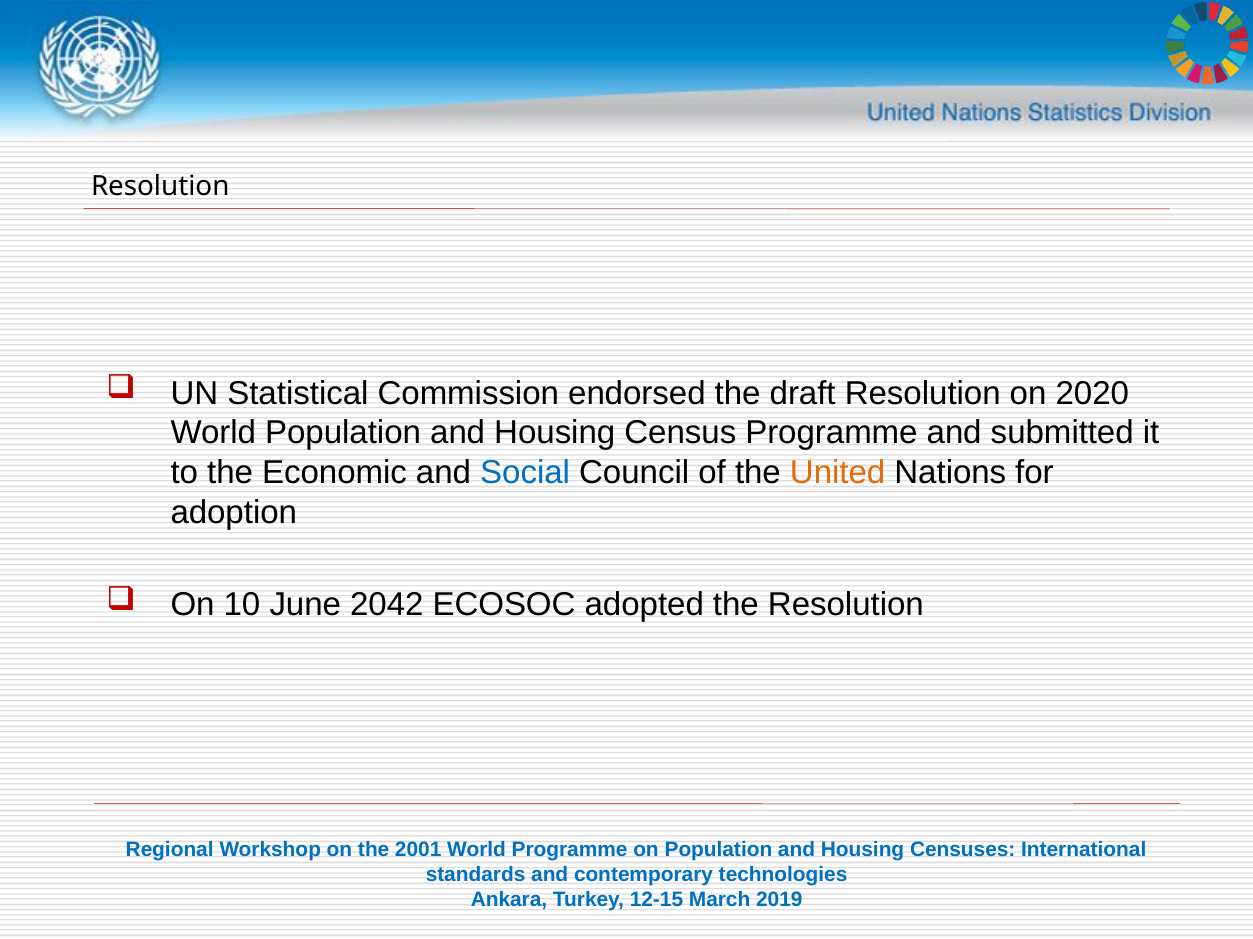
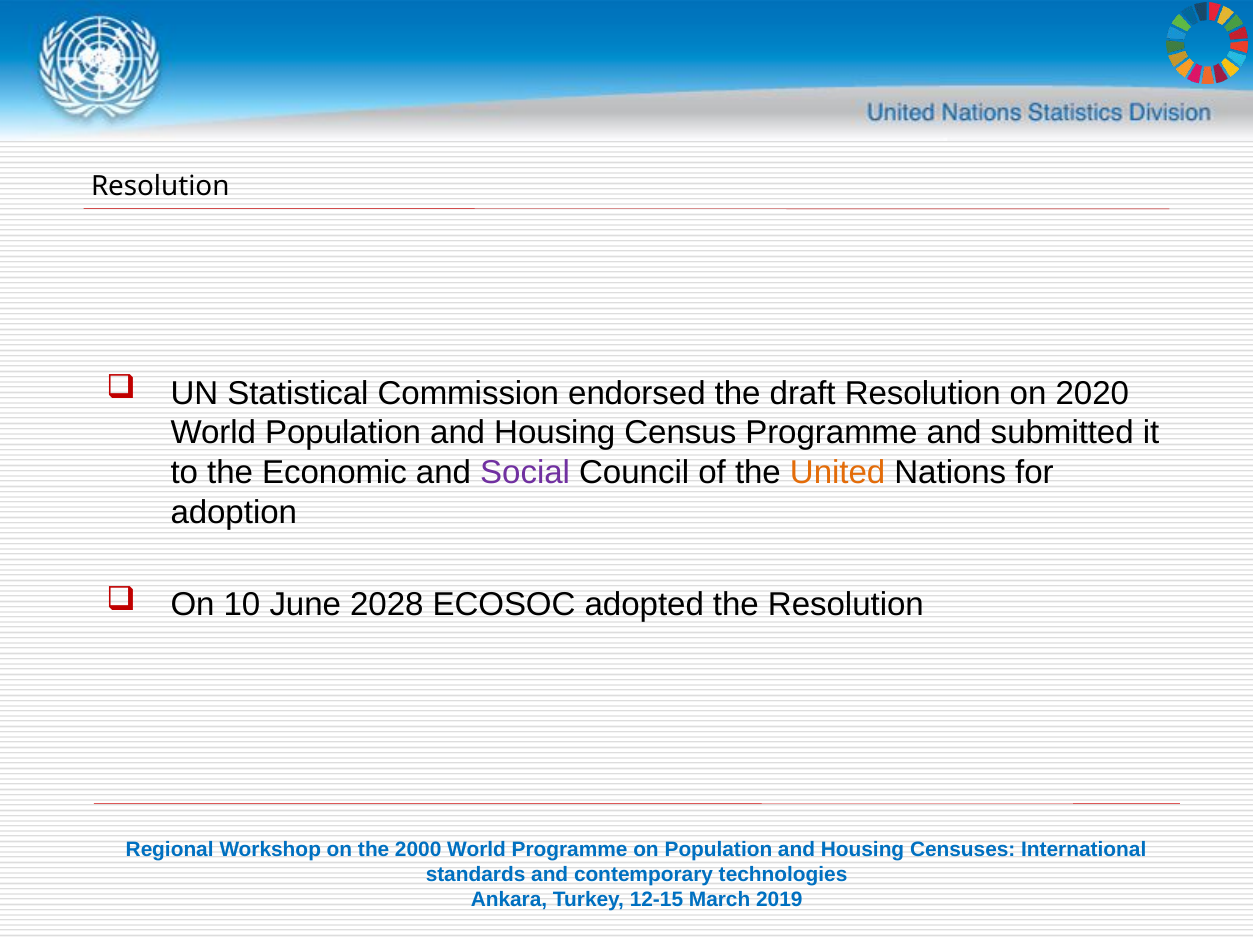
Social colour: blue -> purple (525, 473)
2042: 2042 -> 2028 (387, 605)
2001: 2001 -> 2000 (418, 850)
